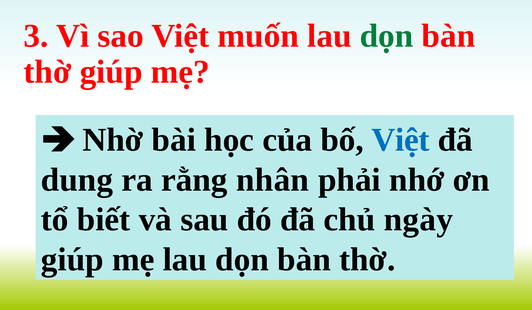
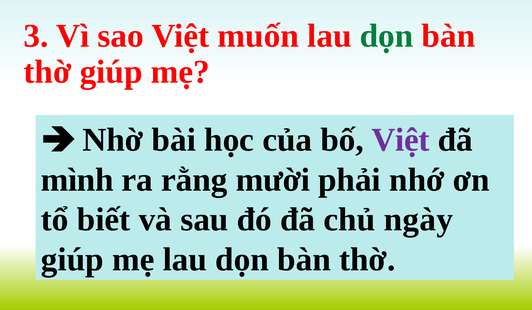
Việt colour: blue -> purple (401, 140)
dung: dung -> mình (77, 180)
nhân: nhân -> mười (273, 180)
